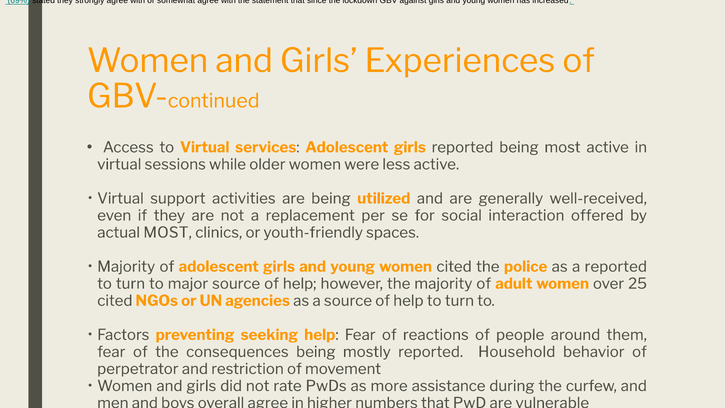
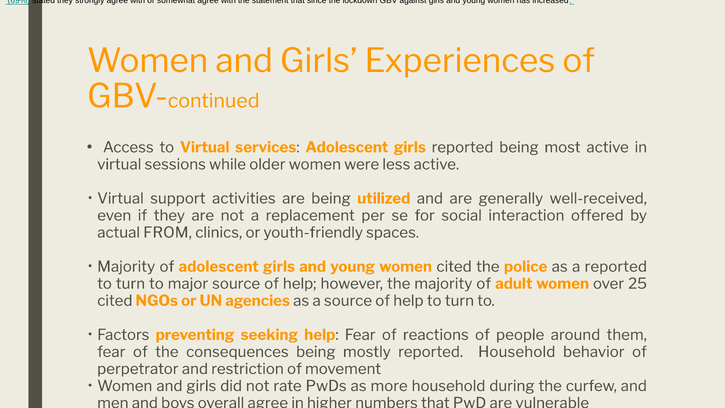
actual MOST: MOST -> FROM (168, 233)
more assistance: assistance -> household (449, 386)
